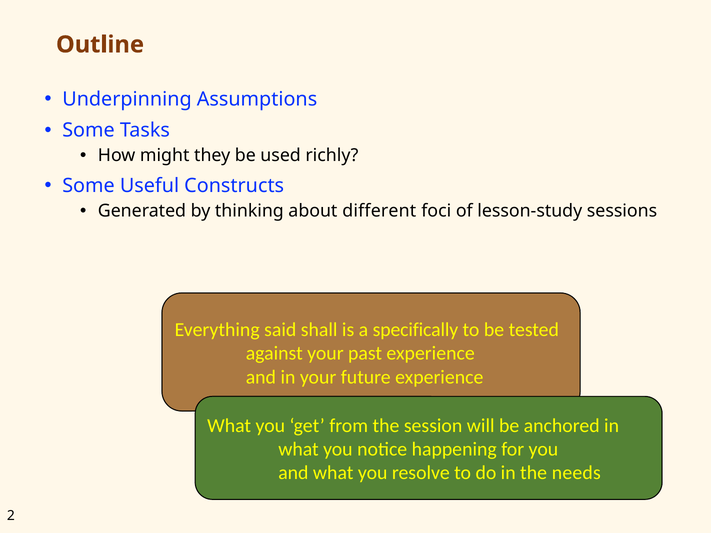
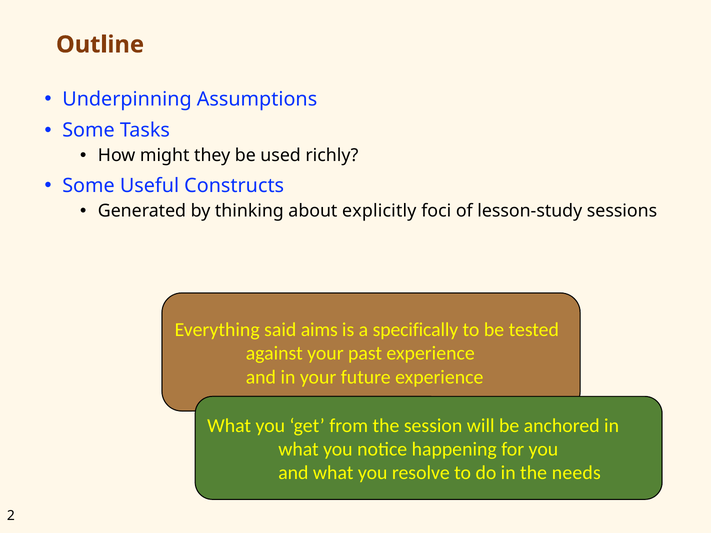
different: different -> explicitly (379, 211)
shall: shall -> aims (319, 330)
